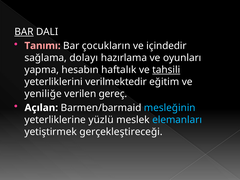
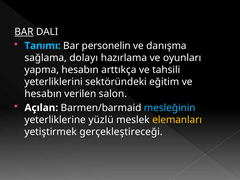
Tanımı colour: pink -> light blue (43, 46)
çocukların: çocukların -> personelin (106, 46)
içindedir: içindedir -> danışma (166, 46)
haftalık: haftalık -> arttıkça (119, 70)
tahsili underline: present -> none (166, 70)
verilmektedir: verilmektedir -> sektöründeki (116, 82)
yeniliğe: yeniliğe -> hesabın (43, 94)
gereç: gereç -> salon (113, 94)
elemanları colour: light blue -> yellow (177, 120)
